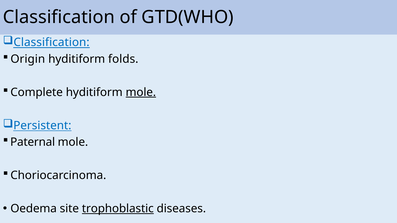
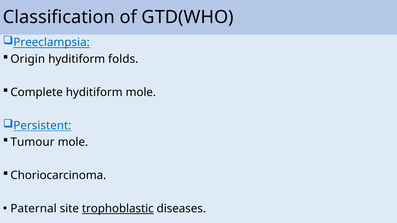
Classification: Classification -> Preeclampsia (52, 42)
mole underline: present -> none (141, 92)
Paternal: Paternal -> Tumour (33, 142)
Oedema: Oedema -> Paternal (34, 209)
